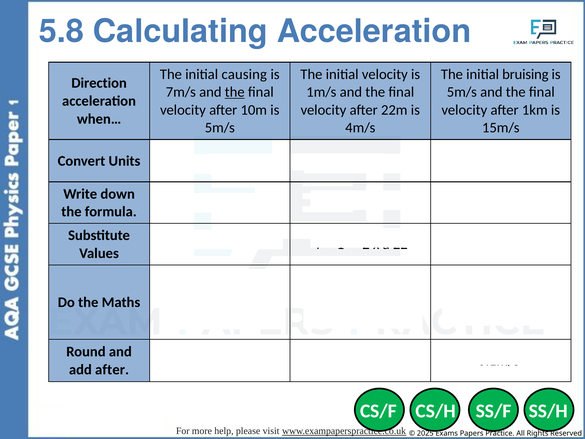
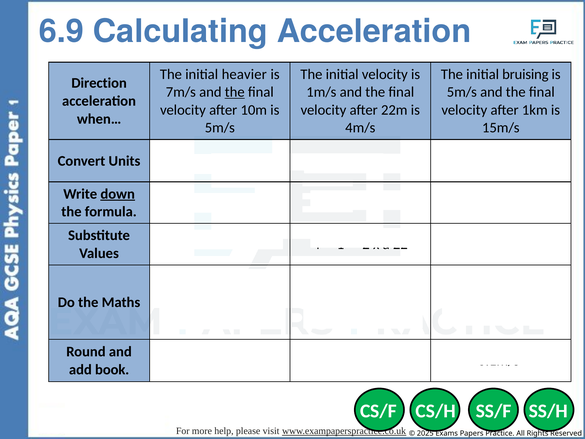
5.8: 5.8 -> 6.9 (61, 31)
causing: causing -> heavier (244, 74)
down underline: none -> present (118, 194)
add after: after -> book (112, 369)
